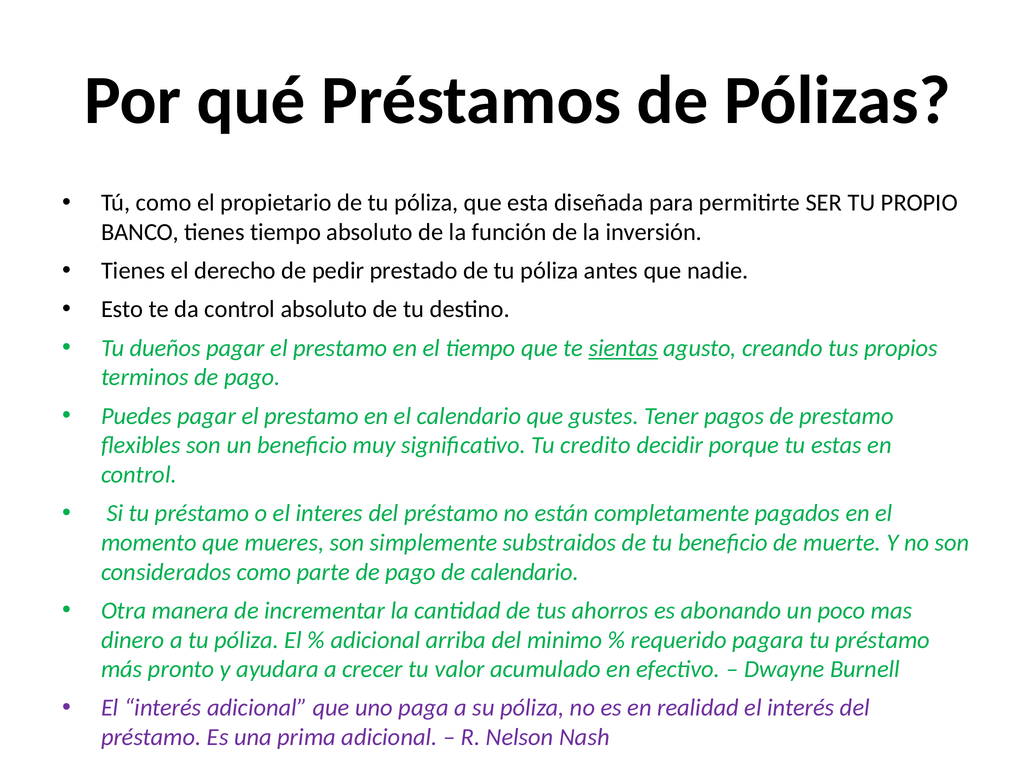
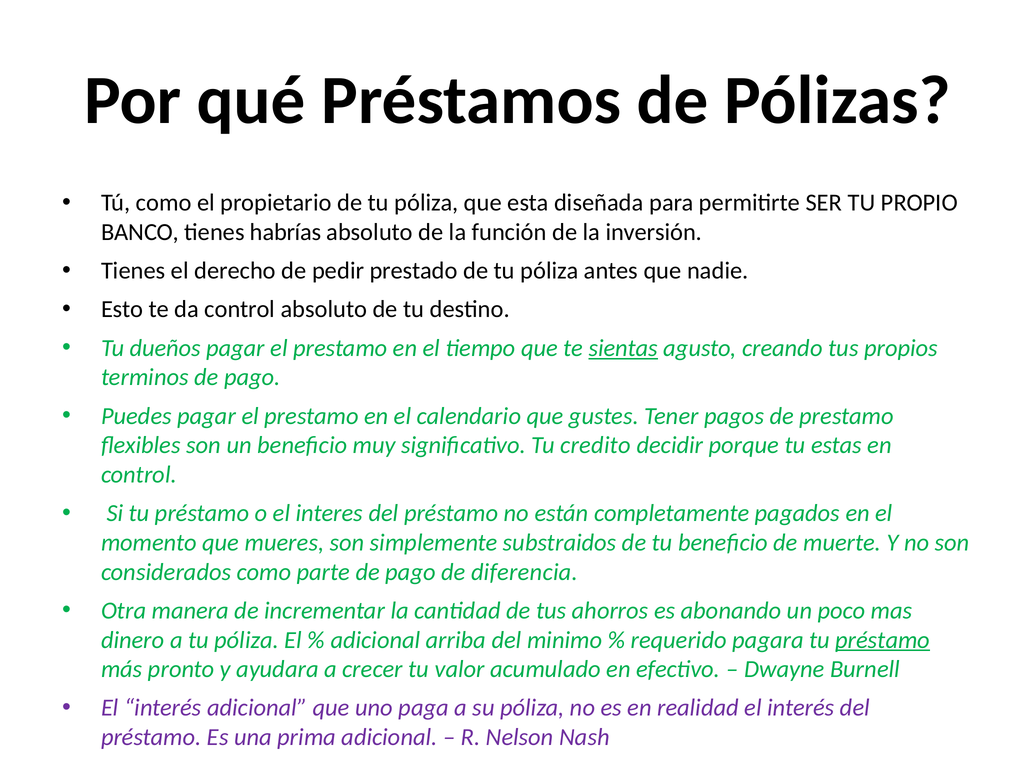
tienes tiempo: tiempo -> habrías (286, 232)
de calendario: calendario -> diferencia (525, 572)
préstamo underline: none -> present (883, 640)
